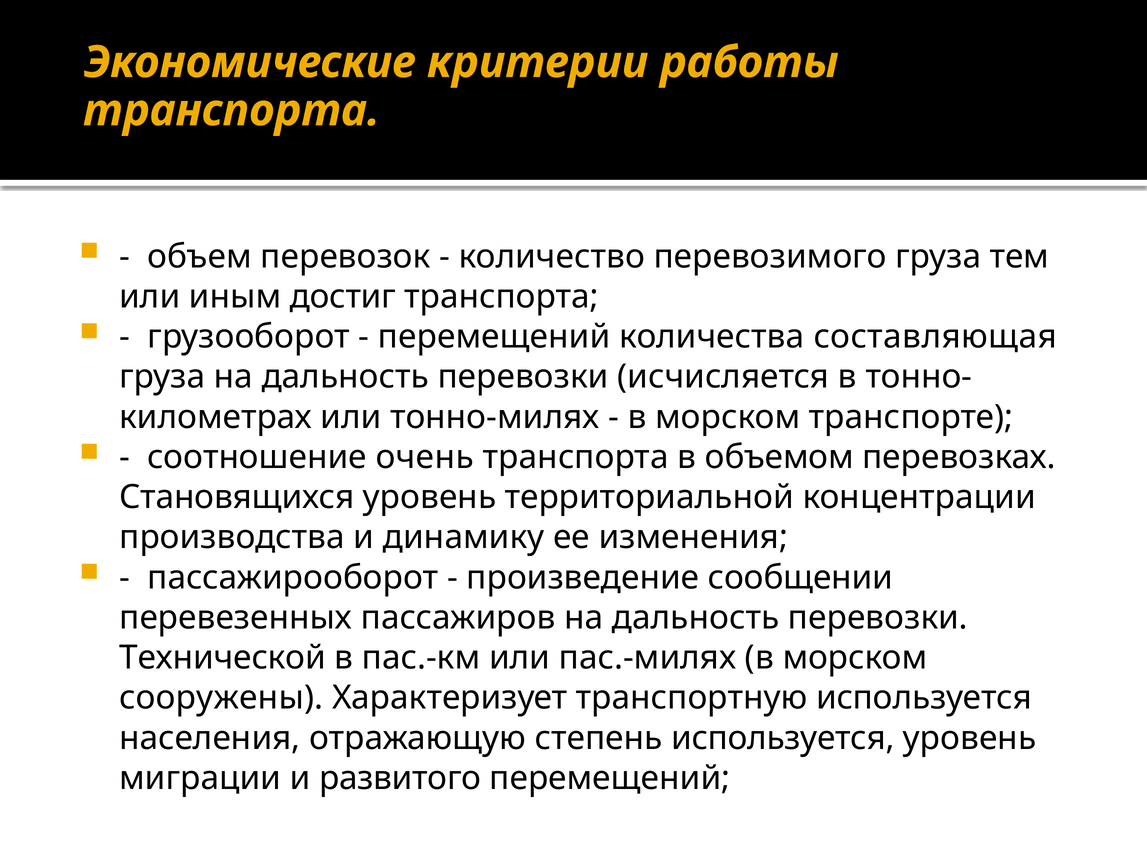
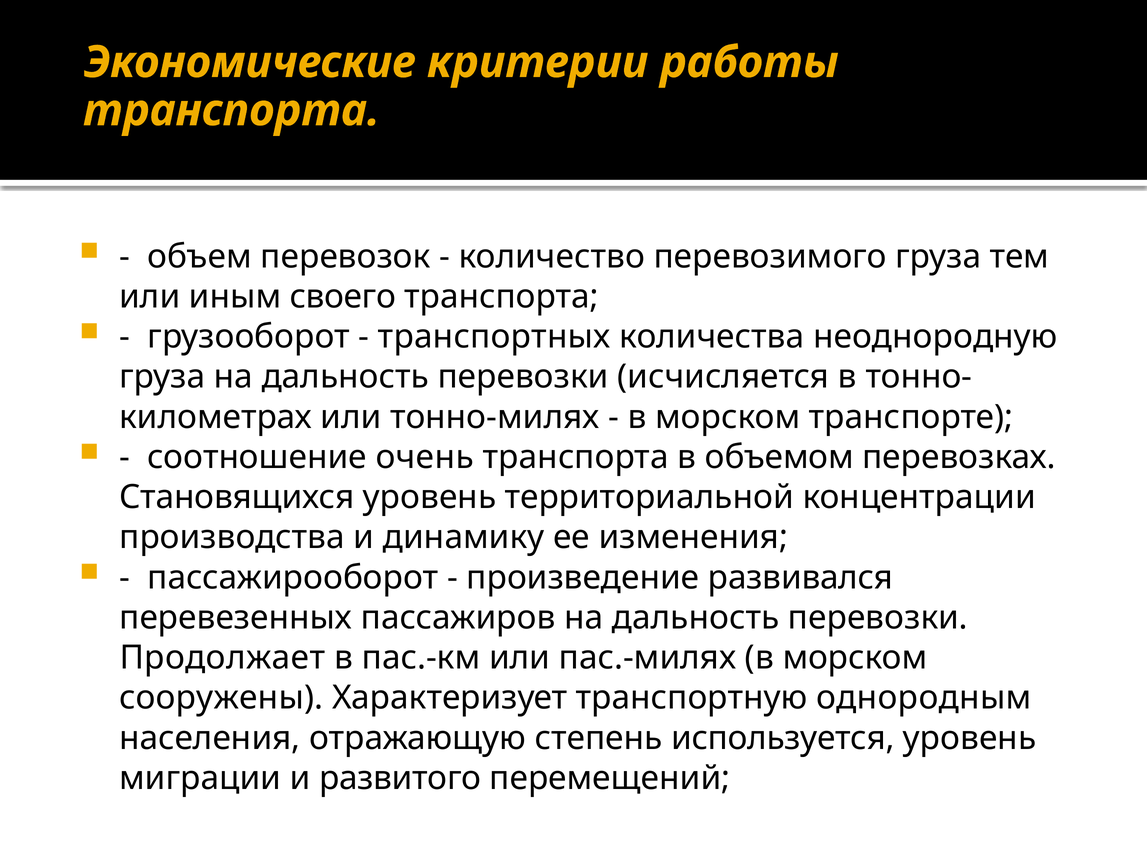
достиг: достиг -> своего (343, 297)
перемещений: перемещений -> транспортных (494, 337)
составляющая: составляющая -> неоднородную (935, 337)
сообщении: сообщении -> развивался (801, 578)
Технической: Технической -> Продолжает (222, 658)
транспортную используется: используется -> однородным (924, 698)
